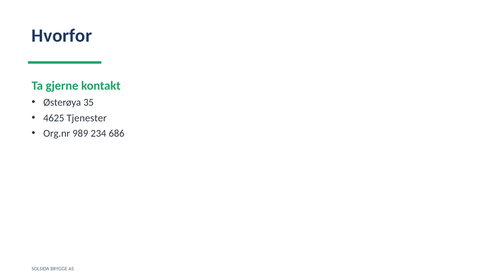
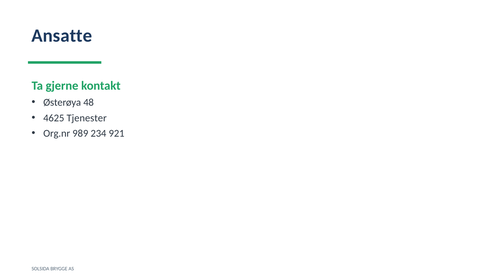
Hvorfor: Hvorfor -> Ansatte (62, 35)
35: 35 -> 48 (89, 102)
686: 686 -> 921 (117, 133)
